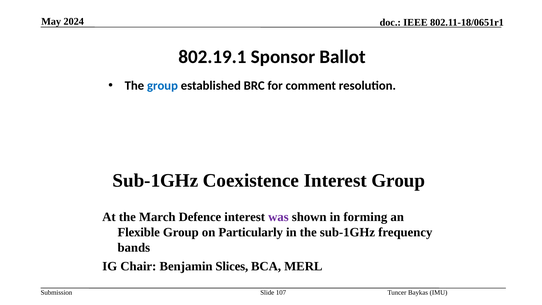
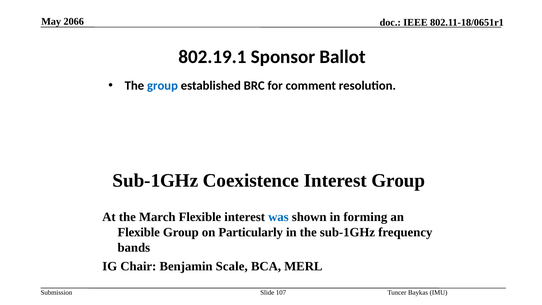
2024: 2024 -> 2066 (74, 22)
March Defence: Defence -> Flexible (200, 217)
was colour: purple -> blue (278, 217)
Slices: Slices -> Scale (232, 266)
